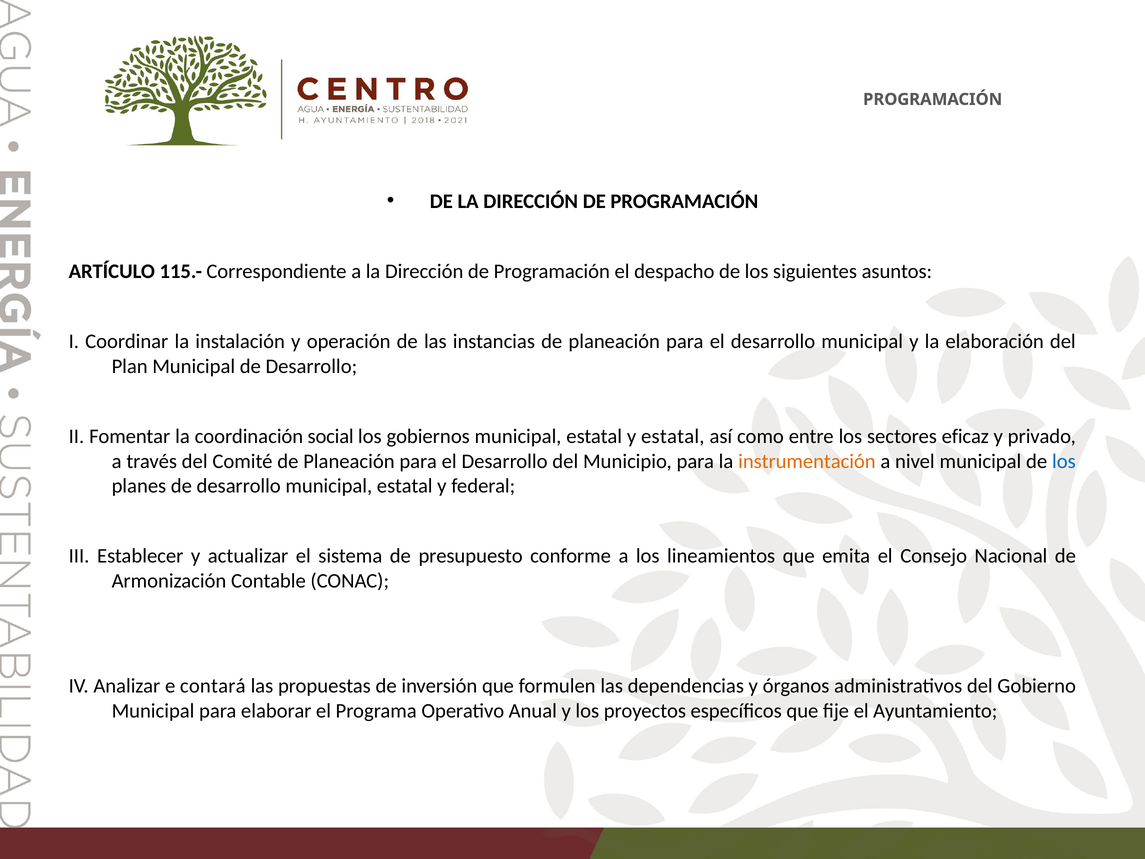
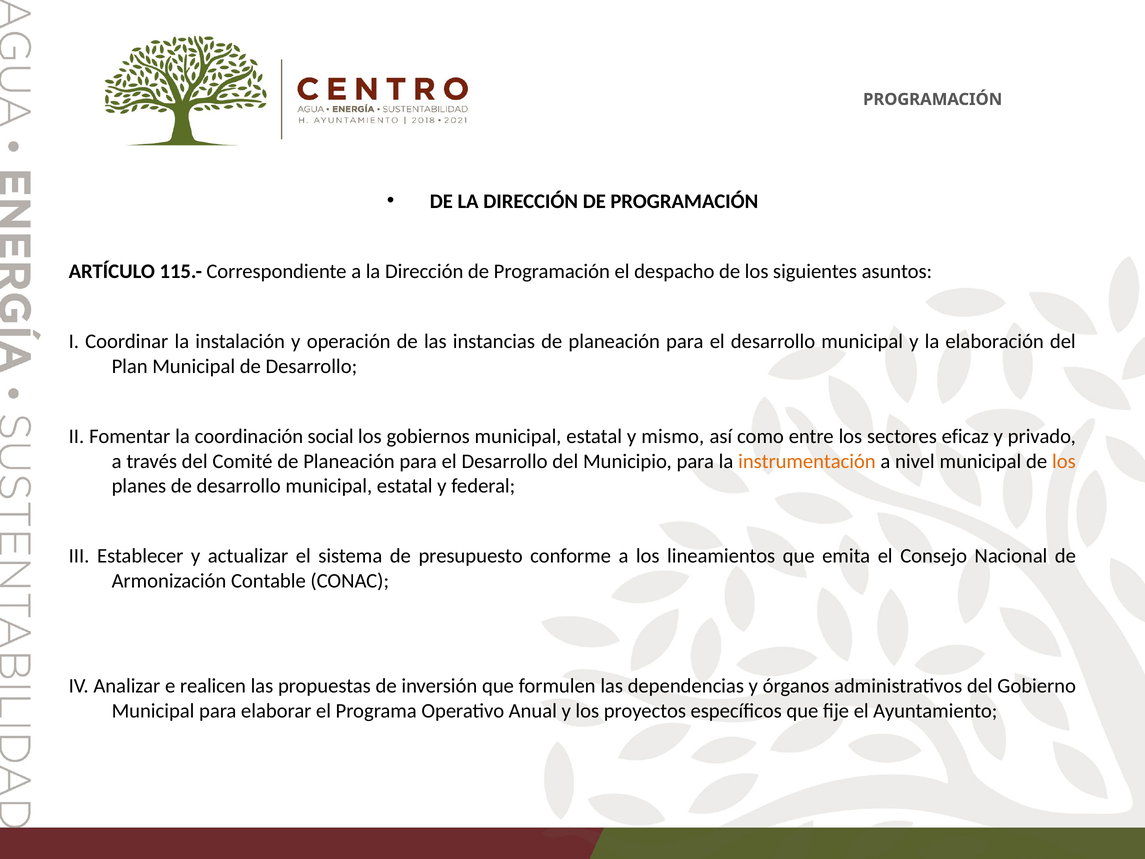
y estatal: estatal -> mismo (673, 436)
los colour: blue -> orange (1064, 461)
contará: contará -> realicen (213, 686)
